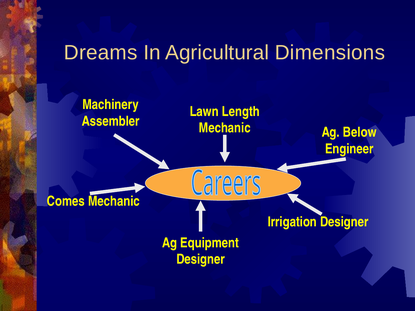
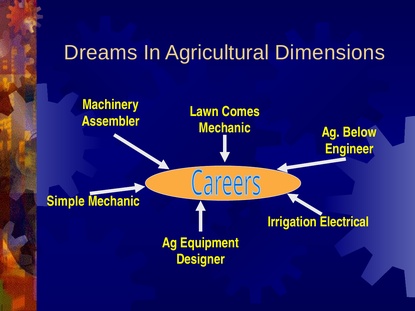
Length: Length -> Comes (241, 112)
Comes: Comes -> Simple (66, 202)
Irrigation Designer: Designer -> Electrical (344, 222)
